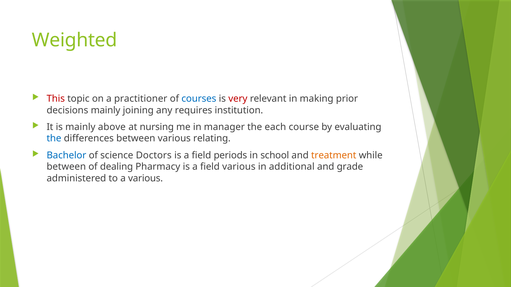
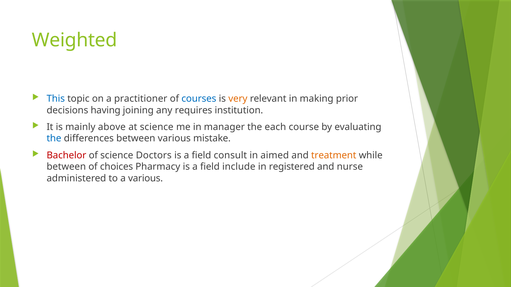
This colour: red -> blue (56, 99)
very colour: red -> orange (238, 99)
decisions mainly: mainly -> having (106, 110)
at nursing: nursing -> science (157, 127)
relating: relating -> mistake (212, 139)
Bachelor colour: blue -> red (66, 156)
periods: periods -> consult (230, 156)
school: school -> aimed (275, 156)
dealing: dealing -> choices (117, 167)
field various: various -> include (239, 167)
additional: additional -> registered (292, 167)
grade: grade -> nurse (350, 167)
